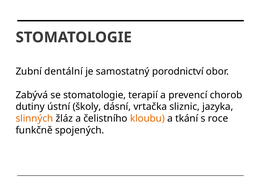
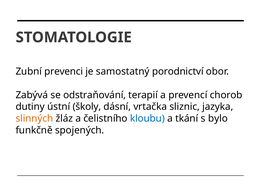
dentální: dentální -> prevenci (64, 71)
se stomatologie: stomatologie -> odstraňování (95, 95)
kloubu colour: orange -> blue (147, 118)
roce: roce -> bylo (218, 118)
